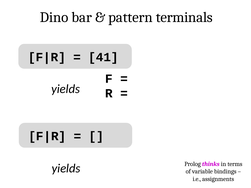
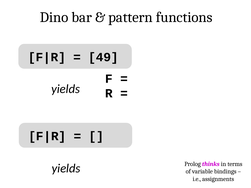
terminals: terminals -> functions (184, 17)
41: 41 -> 49 (103, 57)
